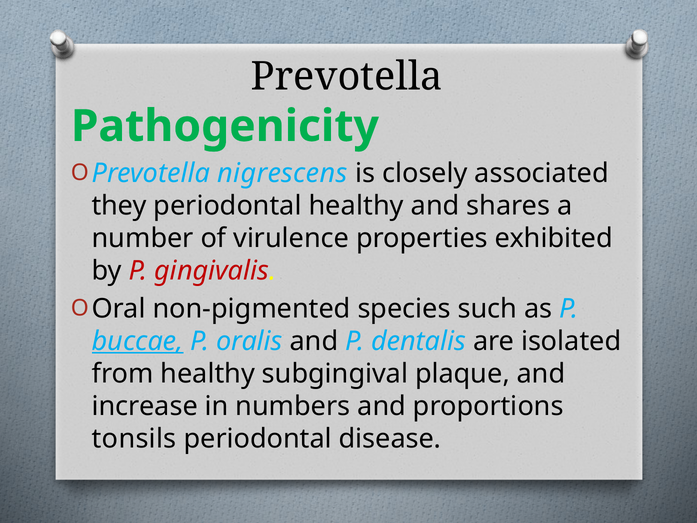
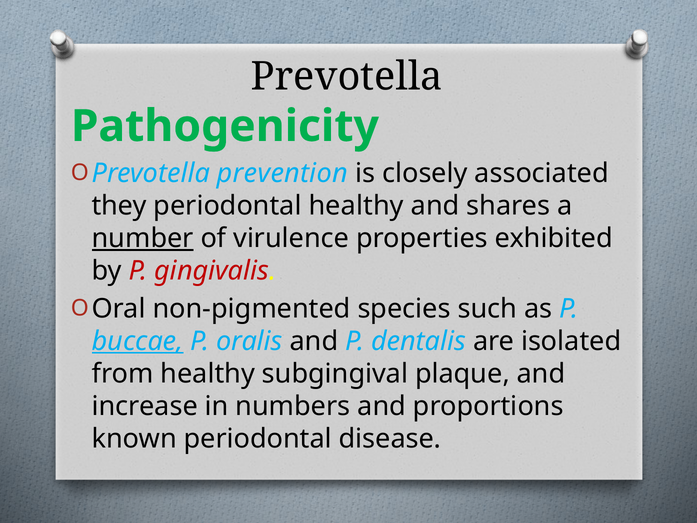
nigrescens: nigrescens -> prevention (282, 173)
number underline: none -> present (143, 238)
tonsils: tonsils -> known (134, 438)
